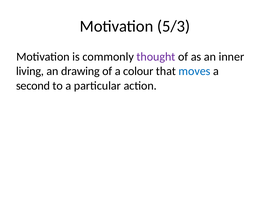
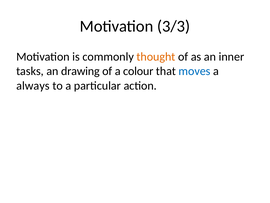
5/3: 5/3 -> 3/3 (174, 26)
thought colour: purple -> orange (156, 57)
living: living -> tasks (30, 71)
second: second -> always (33, 85)
